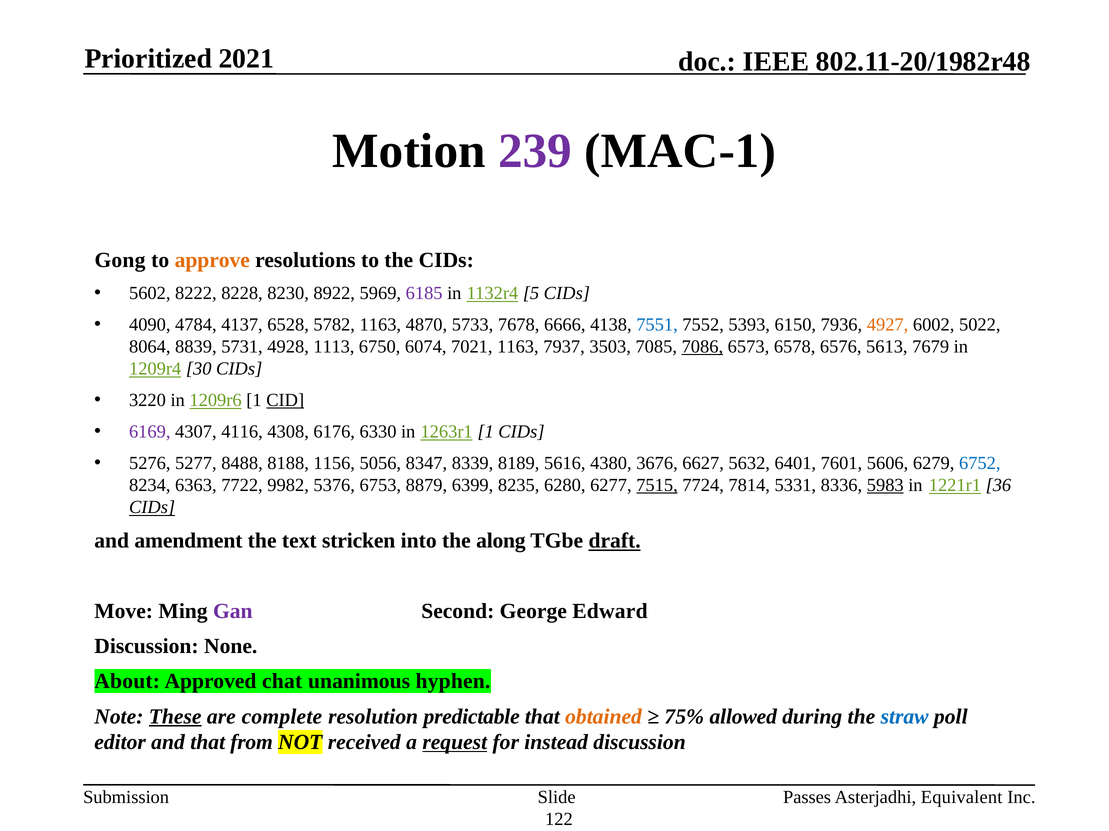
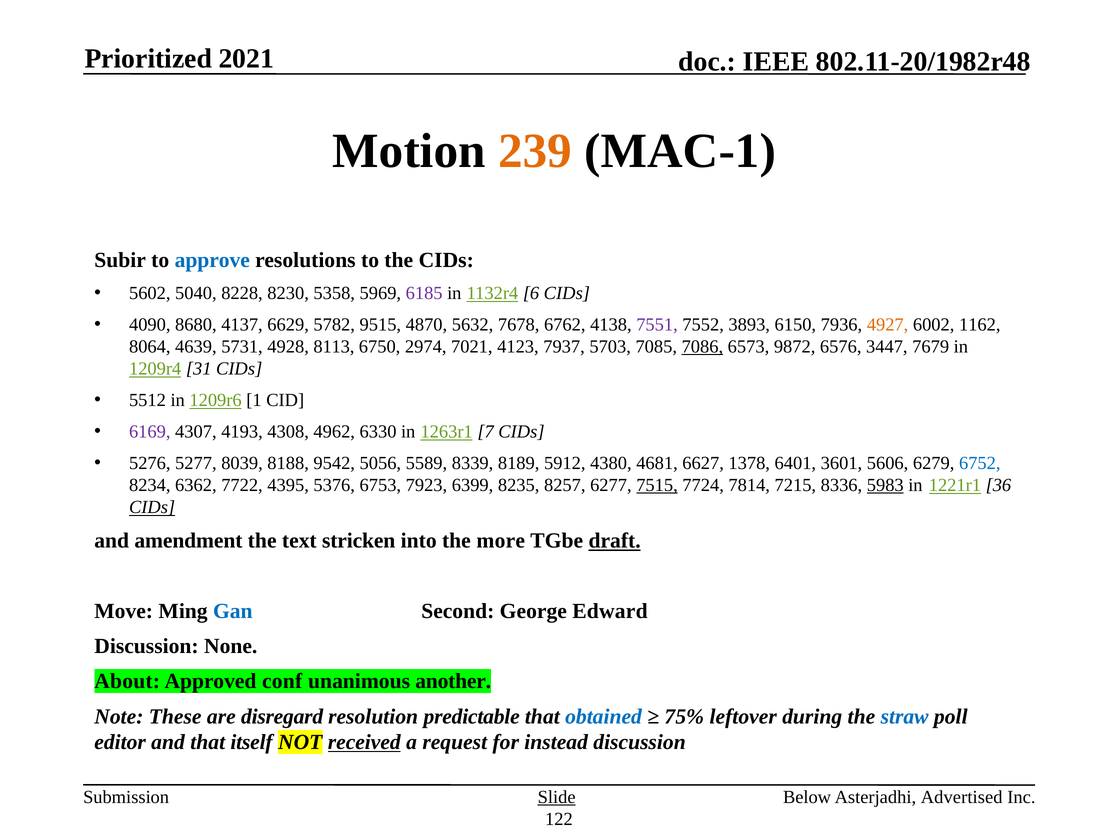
239 colour: purple -> orange (535, 151)
Gong: Gong -> Subir (120, 260)
approve colour: orange -> blue (212, 260)
8222: 8222 -> 5040 (196, 293)
8922: 8922 -> 5358 (334, 293)
5: 5 -> 6 (531, 293)
4784: 4784 -> 8680 (196, 325)
6528: 6528 -> 6629 (288, 325)
5782 1163: 1163 -> 9515 (380, 325)
5733: 5733 -> 5632 (473, 325)
6666: 6666 -> 6762 (565, 325)
7551 colour: blue -> purple (657, 325)
5393: 5393 -> 3893 (749, 325)
5022: 5022 -> 1162 (980, 325)
8839: 8839 -> 4639 (196, 347)
1113: 1113 -> 8113 (334, 347)
6074: 6074 -> 2974 (426, 347)
7021 1163: 1163 -> 4123 (518, 347)
3503: 3503 -> 5703 (610, 347)
6578: 6578 -> 9872 (795, 347)
5613: 5613 -> 3447 (887, 347)
30: 30 -> 31 (199, 369)
3220: 3220 -> 5512 (147, 401)
CID underline: present -> none (285, 401)
4116: 4116 -> 4193 (242, 432)
6176: 6176 -> 4962 (334, 432)
1263r1 1: 1 -> 7 (486, 432)
8488: 8488 -> 8039 (242, 463)
1156: 1156 -> 9542 (334, 463)
8347: 8347 -> 5589 (426, 463)
5616: 5616 -> 5912 (565, 463)
3676: 3676 -> 4681 (657, 463)
5632: 5632 -> 1378 (749, 463)
7601: 7601 -> 3601 (841, 463)
6363: 6363 -> 6362 (196, 486)
9982: 9982 -> 4395 (288, 486)
8879: 8879 -> 7923 (426, 486)
6280: 6280 -> 8257 (565, 486)
5331: 5331 -> 7215 (795, 486)
along: along -> more (501, 541)
Gan colour: purple -> blue (233, 612)
chat: chat -> conf (282, 682)
hyphen: hyphen -> another (453, 682)
These underline: present -> none (175, 717)
complete: complete -> disregard (282, 717)
obtained colour: orange -> blue (604, 717)
allowed: allowed -> leftover (743, 717)
from: from -> itself (252, 743)
received underline: none -> present (364, 743)
request underline: present -> none (455, 743)
Slide underline: none -> present (557, 798)
Passes: Passes -> Below (807, 798)
Equivalent: Equivalent -> Advertised (962, 798)
